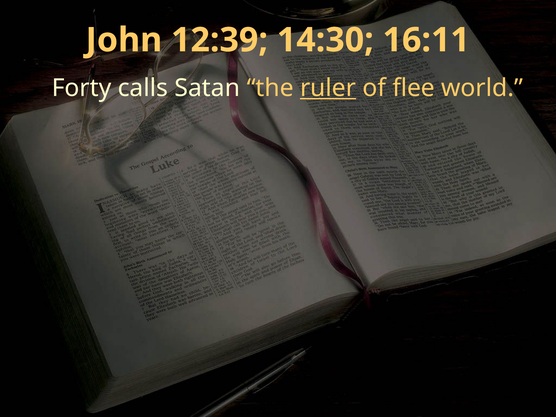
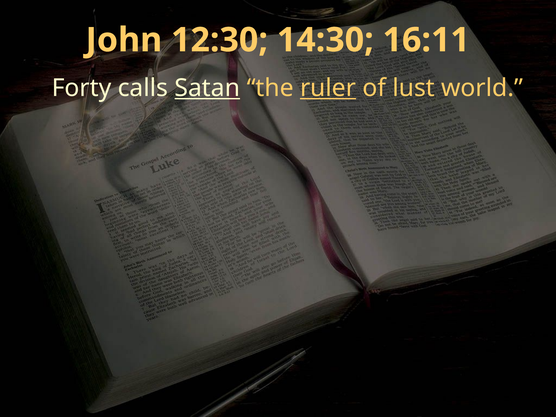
12:39: 12:39 -> 12:30 (220, 40)
Satan underline: none -> present (207, 88)
flee: flee -> lust (414, 88)
